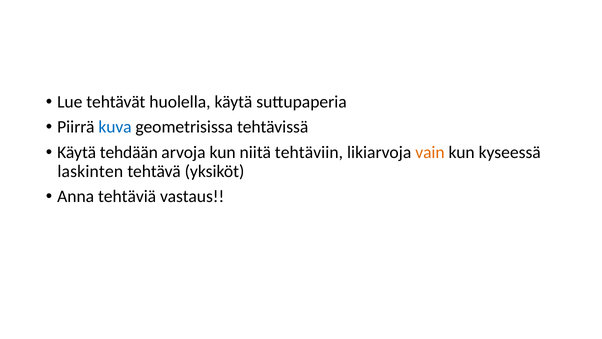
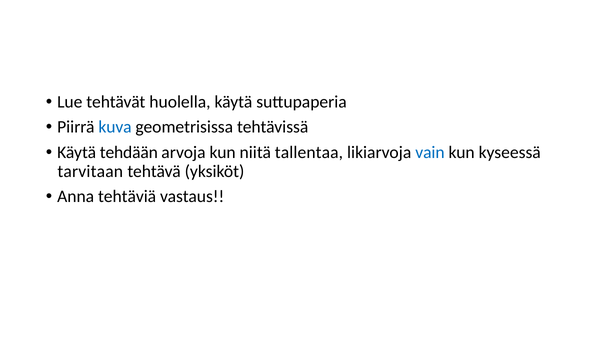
tehtäviin: tehtäviin -> tallentaa (309, 152)
vain colour: orange -> blue (430, 152)
laskinten: laskinten -> tarvitaan (90, 171)
